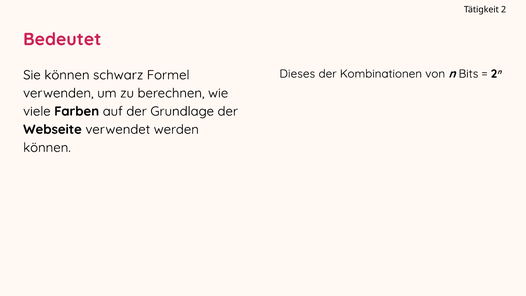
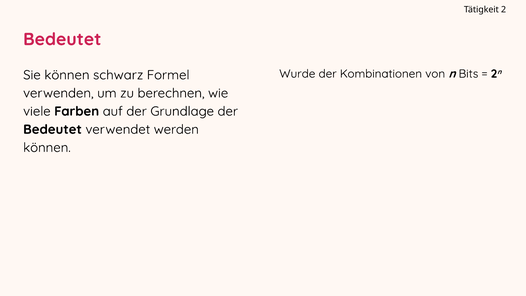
Dieses: Dieses -> Wurde (297, 74)
Webseite: Webseite -> Bedeutet (52, 129)
